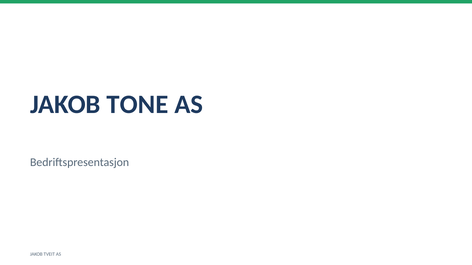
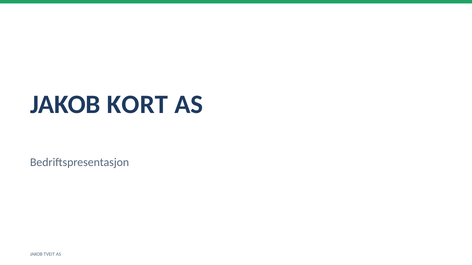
TONE: TONE -> KORT (137, 105)
